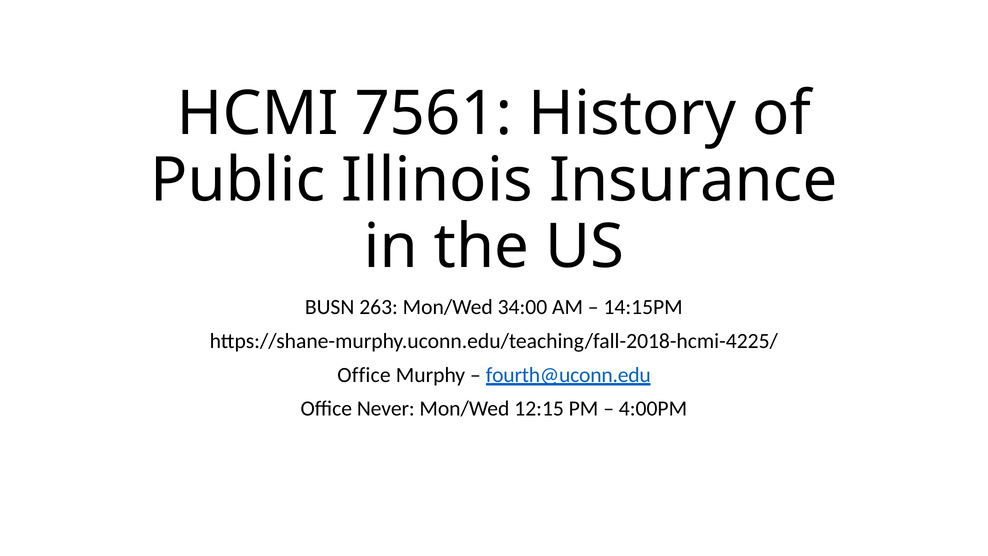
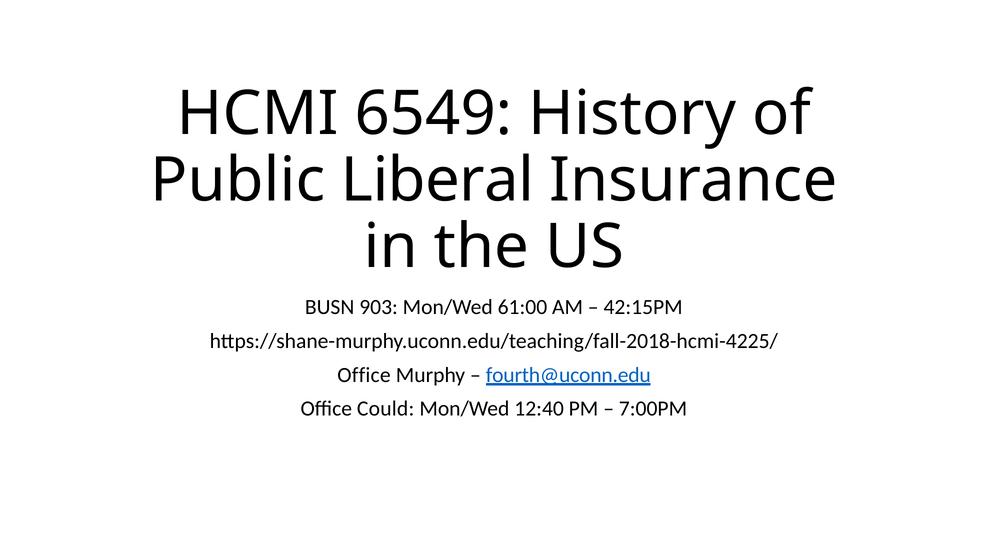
7561: 7561 -> 6549 (434, 114)
Illinois: Illinois -> Liberal (438, 180)
263: 263 -> 903 (379, 307)
34:00: 34:00 -> 61:00 (522, 307)
14:15PM: 14:15PM -> 42:15PM (643, 307)
Never: Never -> Could (386, 408)
12:15: 12:15 -> 12:40 (539, 408)
4:00PM: 4:00PM -> 7:00PM (653, 408)
